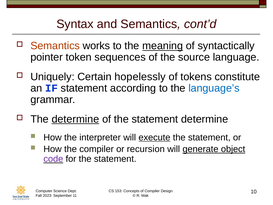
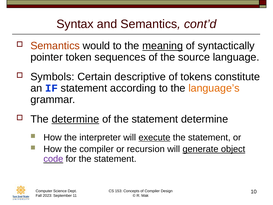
works: works -> would (96, 46)
Uniquely: Uniquely -> Symbols (52, 77)
hopelessly: hopelessly -> descriptive (140, 77)
language’s colour: blue -> orange (214, 88)
